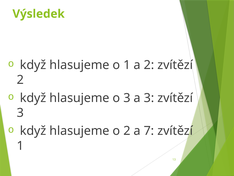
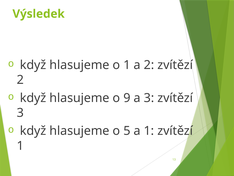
o 3: 3 -> 9 (127, 98)
o 2: 2 -> 5 (127, 131)
a 7: 7 -> 1 (149, 131)
